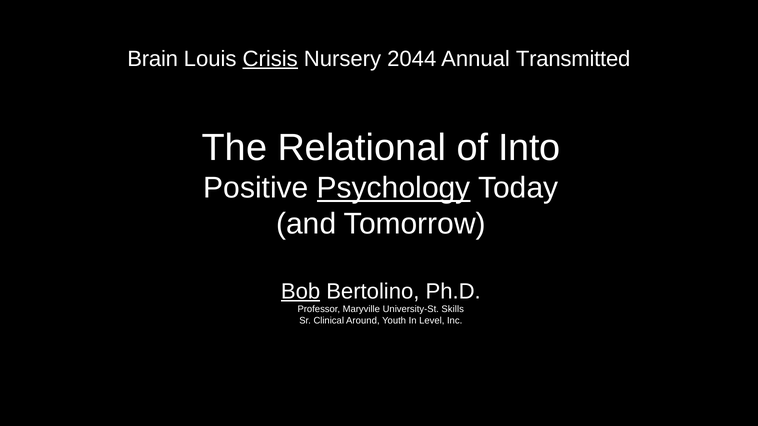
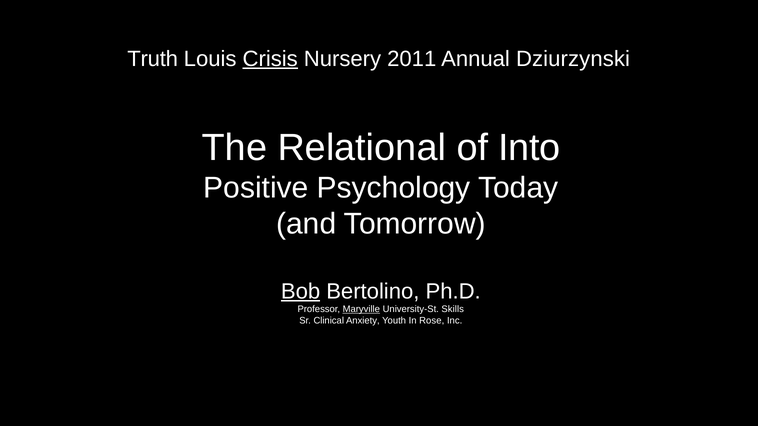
Brain: Brain -> Truth (153, 59)
2044: 2044 -> 2011 (412, 59)
Transmitted: Transmitted -> Dziurzynski (573, 59)
Psychology underline: present -> none (394, 188)
Maryville underline: none -> present (361, 310)
Around: Around -> Anxiety (363, 321)
Level: Level -> Rose (432, 321)
